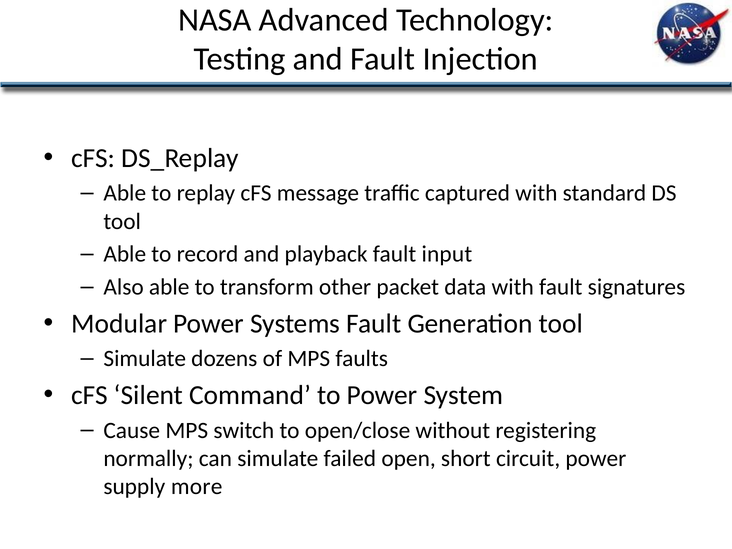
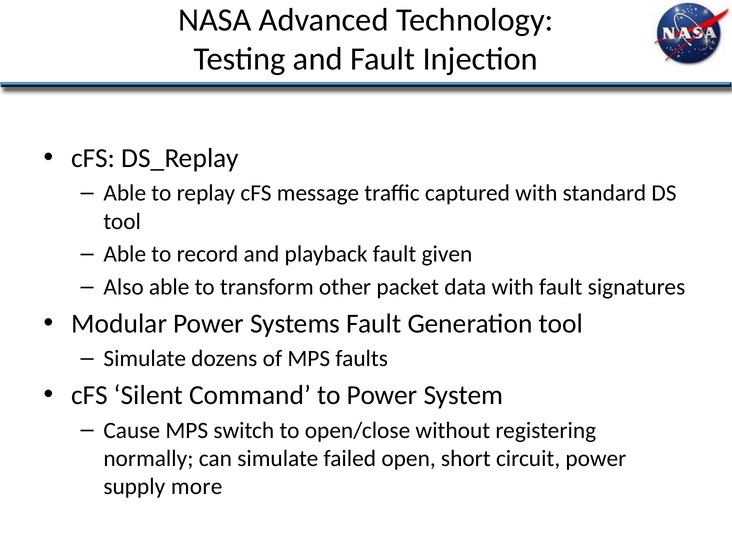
input: input -> given (447, 254)
